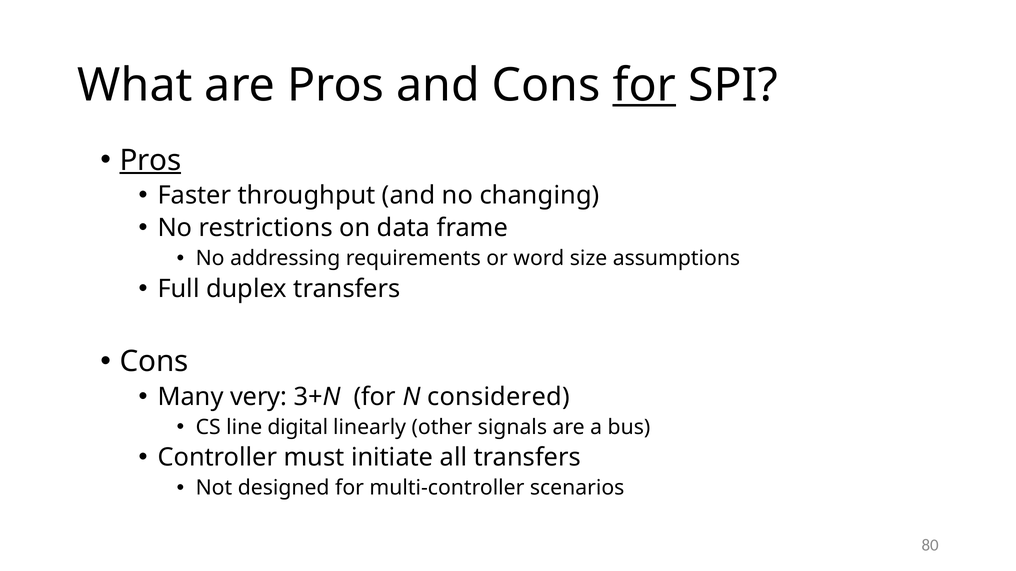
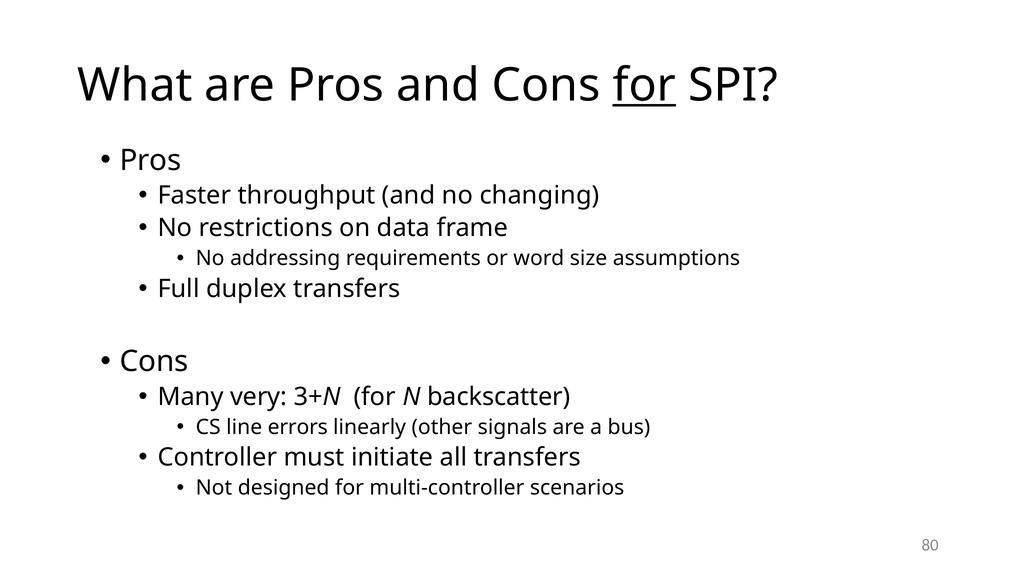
Pros underline: present -> none (150, 160)
considered: considered -> backscatter (499, 397)
digital: digital -> errors (298, 427)
